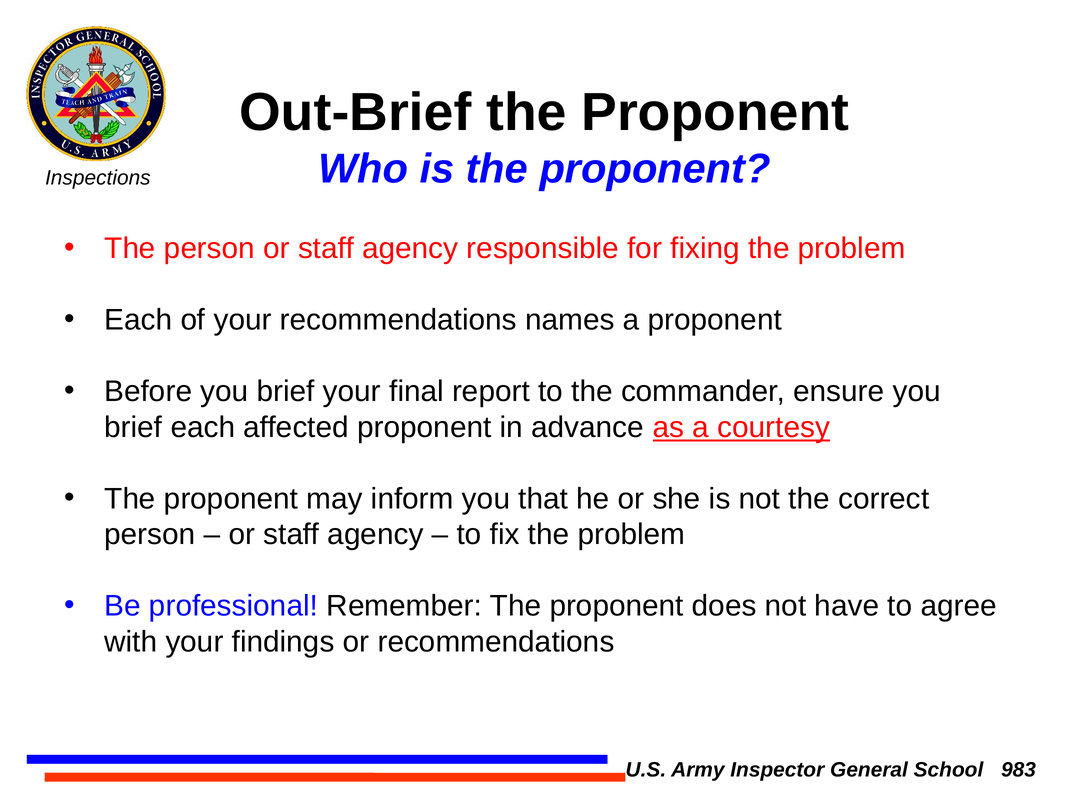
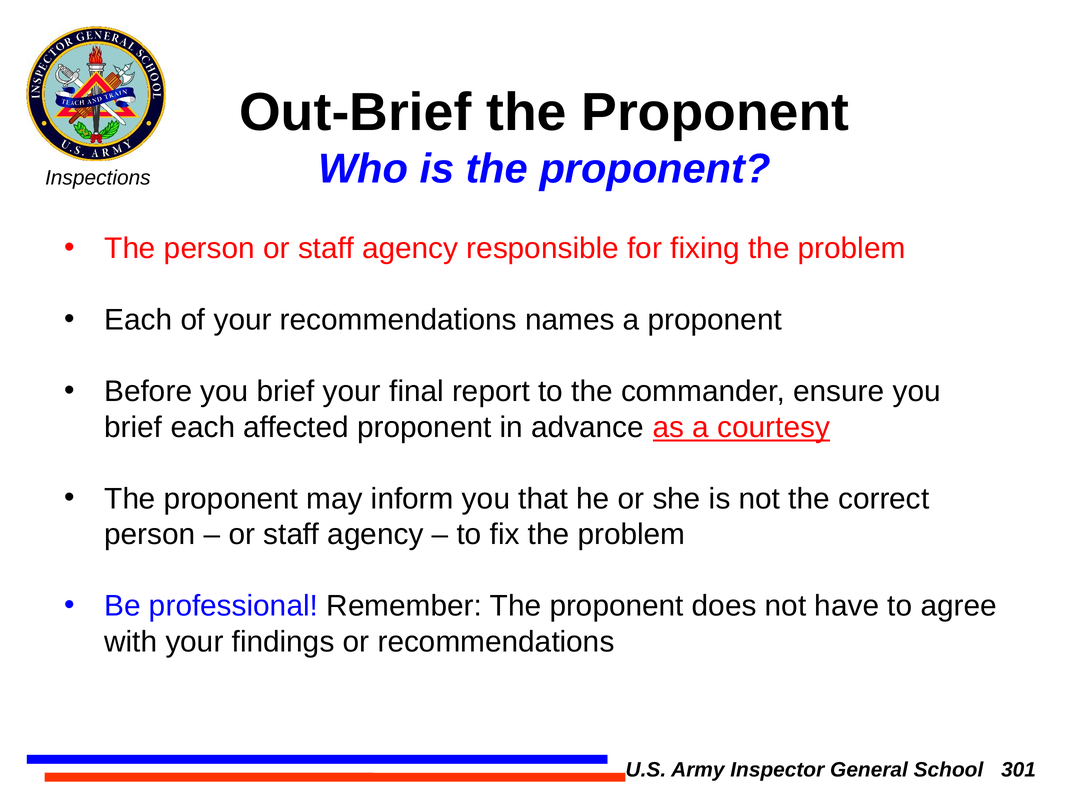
983: 983 -> 301 (1019, 770)
